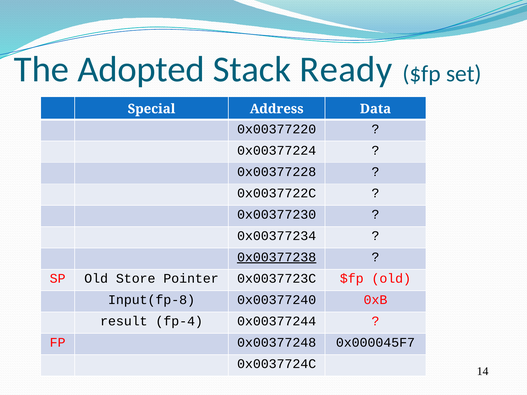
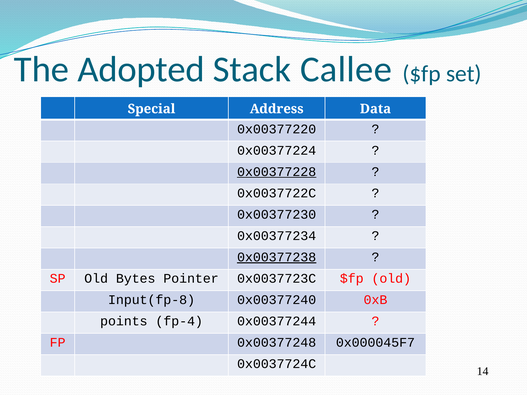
Ready: Ready -> Callee (346, 70)
0x00377228 underline: none -> present (277, 172)
Store: Store -> Bytes (136, 279)
result: result -> points (124, 321)
